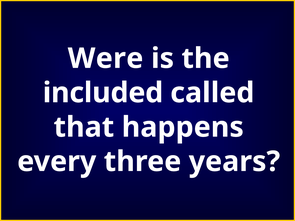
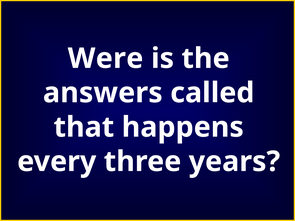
included: included -> answers (103, 93)
